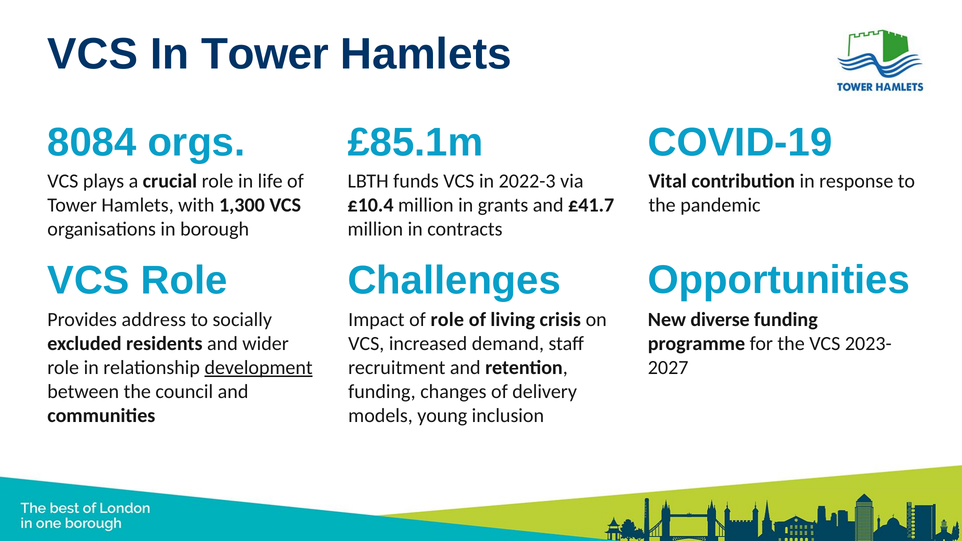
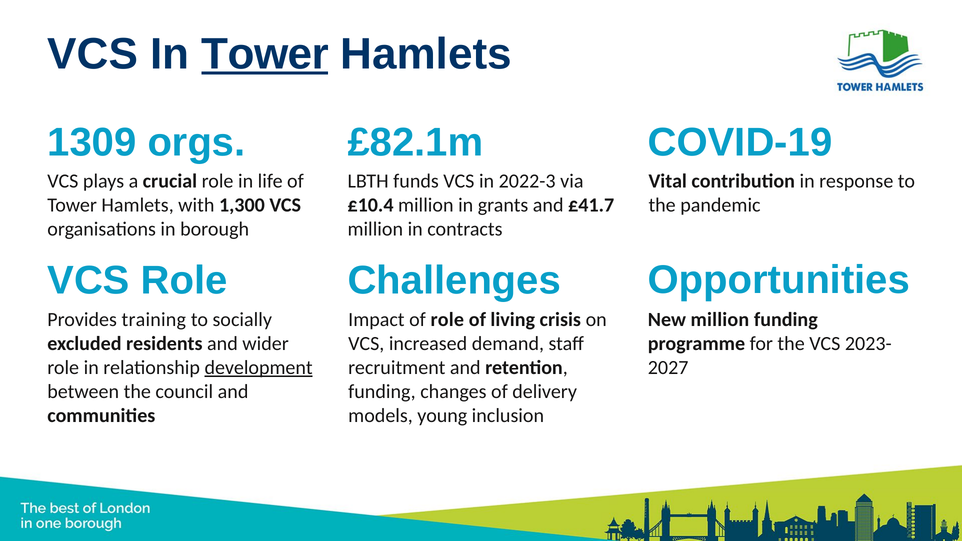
Tower underline: none -> present (265, 54)
8084: 8084 -> 1309 (92, 143)
£85.1m: £85.1m -> £82.1m (415, 143)
address: address -> training (154, 320)
New diverse: diverse -> million (720, 320)
